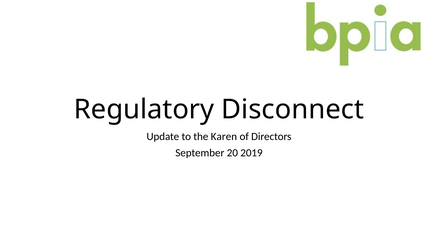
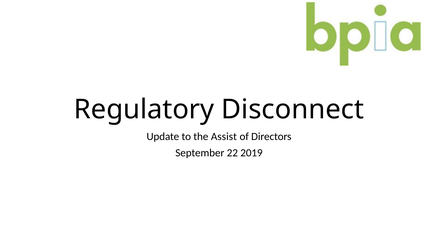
Karen: Karen -> Assist (224, 137)
20: 20 -> 22 (232, 153)
